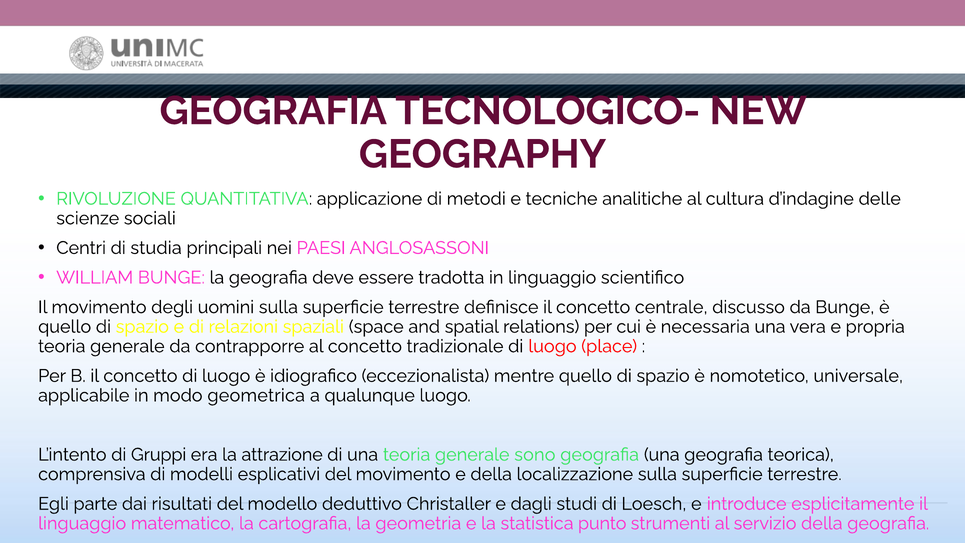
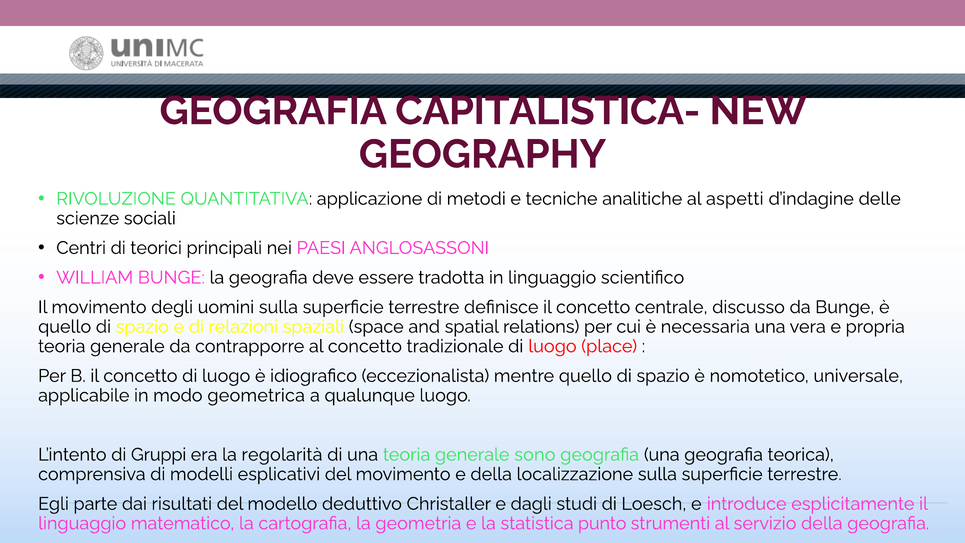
TECNOLOGICO-: TECNOLOGICO- -> CAPITALISTICA- (548, 111)
cultura: cultura -> aspetti (735, 199)
studia: studia -> teorici (156, 248)
attrazione: attrazione -> regolarità (282, 454)
